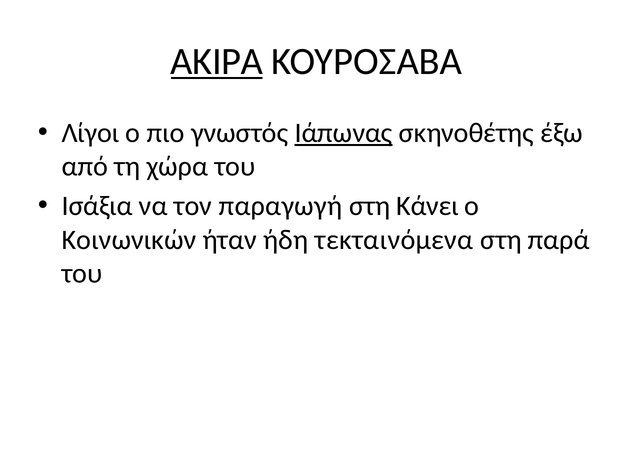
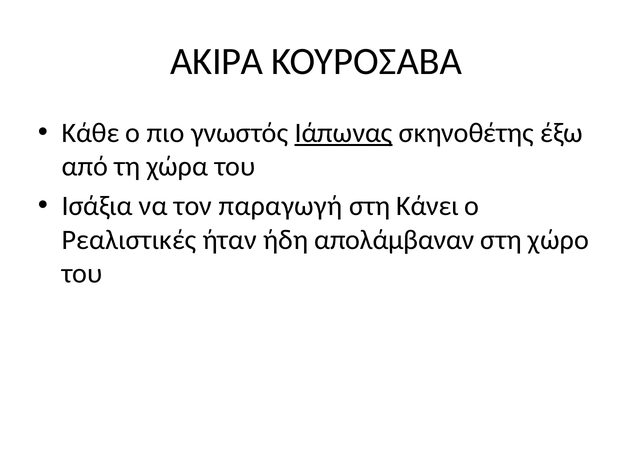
ΑΚΙΡΑ underline: present -> none (217, 61)
Λίγοι: Λίγοι -> Κάθε (91, 133)
Κοινωνικών: Κοινωνικών -> Ρεαλιστικές (129, 240)
τεκταινόμενα: τεκταινόμενα -> απολάμβαναν (394, 240)
παρά: παρά -> χώρο (559, 240)
